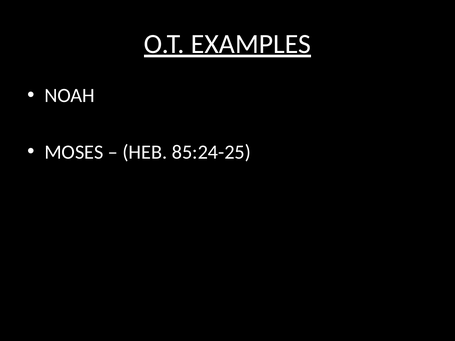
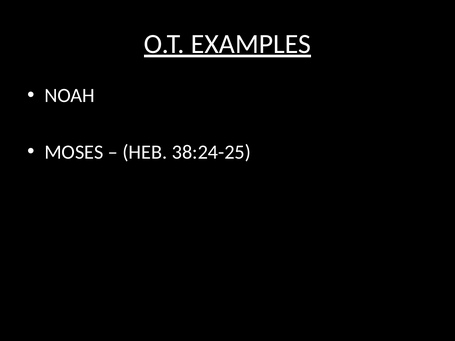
85:24-25: 85:24-25 -> 38:24-25 (211, 152)
